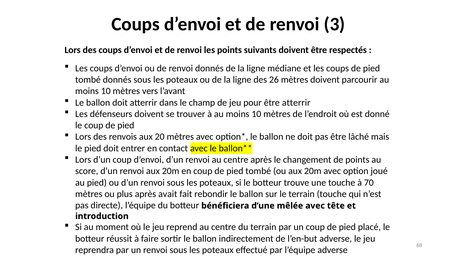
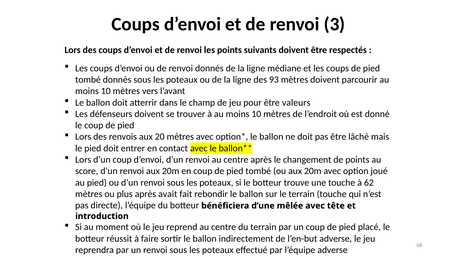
26: 26 -> 93 (274, 80)
être atterrir: atterrir -> valeurs (296, 103)
70: 70 -> 62 (369, 183)
